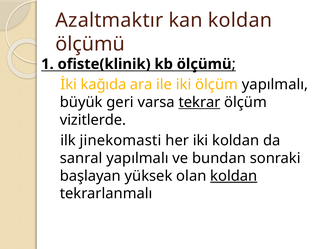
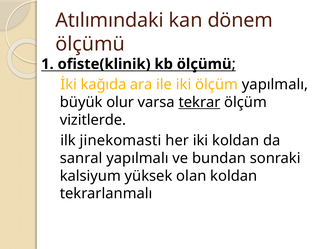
Azaltmaktır: Azaltmaktır -> Atılımındaki (110, 20)
kan koldan: koldan -> dönem (240, 20)
geri: geri -> olur (120, 102)
başlayan: başlayan -> kalsiyum (90, 176)
koldan underline: present -> none (234, 176)
